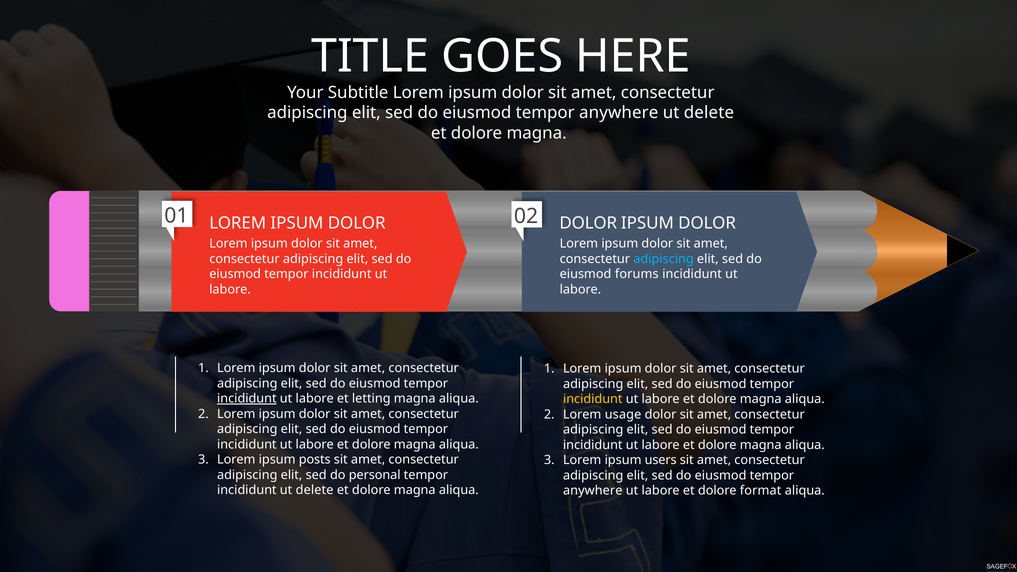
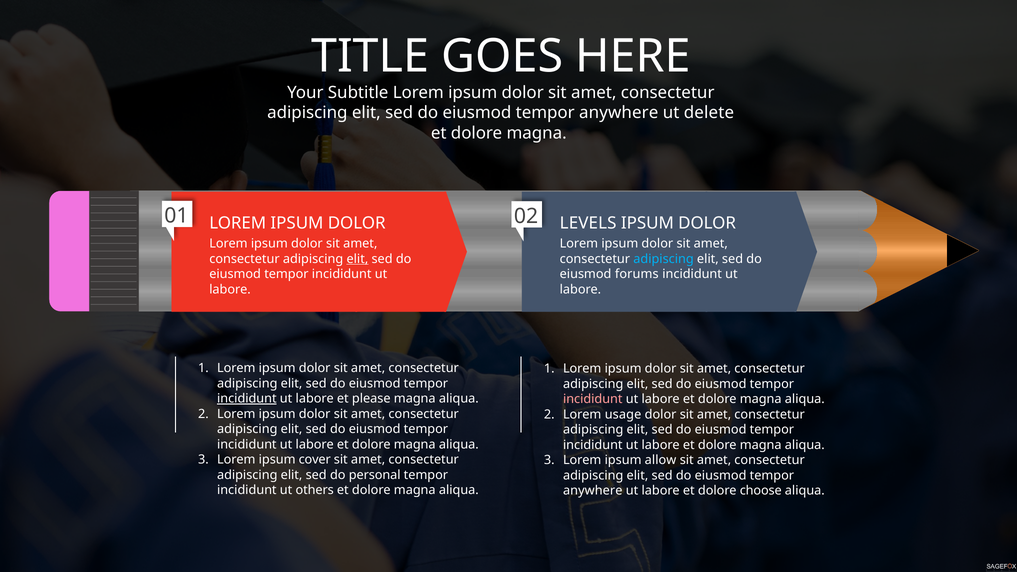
DOLOR: DOLOR -> LEVELS (588, 223)
elit underline: none -> present (357, 259)
letting: letting -> please (371, 399)
incididunt colour: yellow -> pink (593, 399)
posts: posts -> cover (315, 460)
users: users -> allow (661, 460)
incididunt ut delete: delete -> others (315, 490)
format: format -> choose (761, 491)
